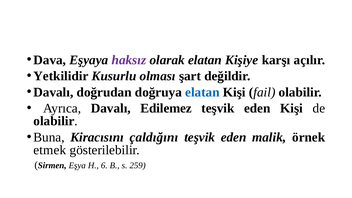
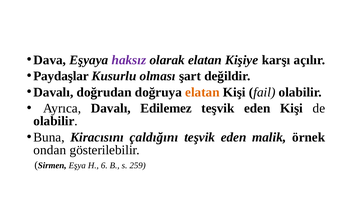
Yetkilidir: Yetkilidir -> Paydaşlar (61, 76)
elatan colour: blue -> orange (202, 92)
etmek: etmek -> ondan (50, 150)
